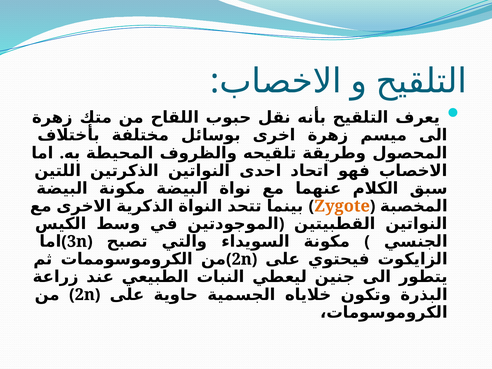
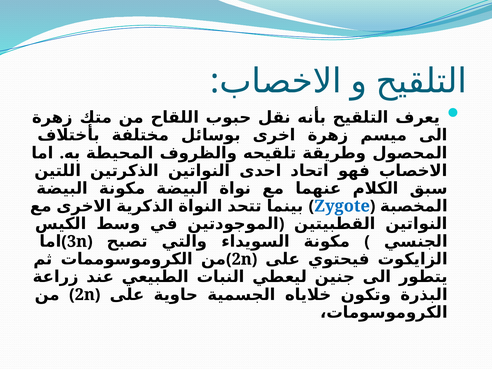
Zygote colour: orange -> blue (342, 206)
